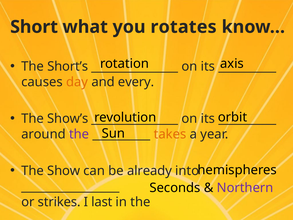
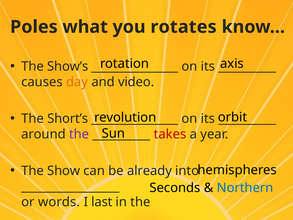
Short: Short -> Poles (34, 27)
Short’s: Short’s -> Show’s (68, 66)
every: every -> video (136, 82)
Show’s: Show’s -> Short’s (68, 118)
takes colour: orange -> red (170, 134)
Northern colour: purple -> blue (245, 188)
strikes: strikes -> words (59, 202)
